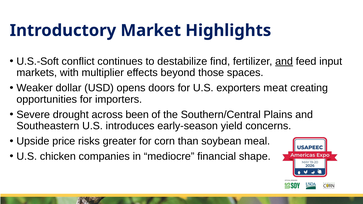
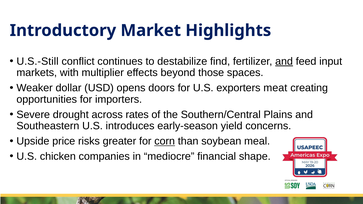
U.S.-Soft: U.S.-Soft -> U.S.-Still (38, 61)
been: been -> rates (137, 115)
corn underline: none -> present (165, 141)
